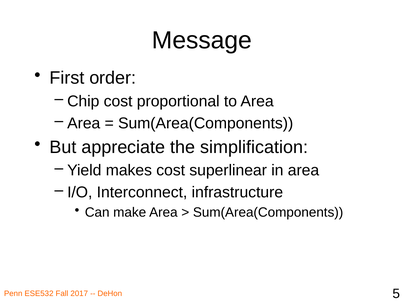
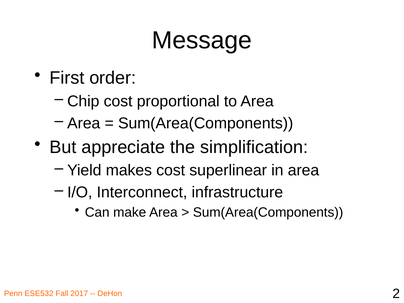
5: 5 -> 2 (396, 294)
